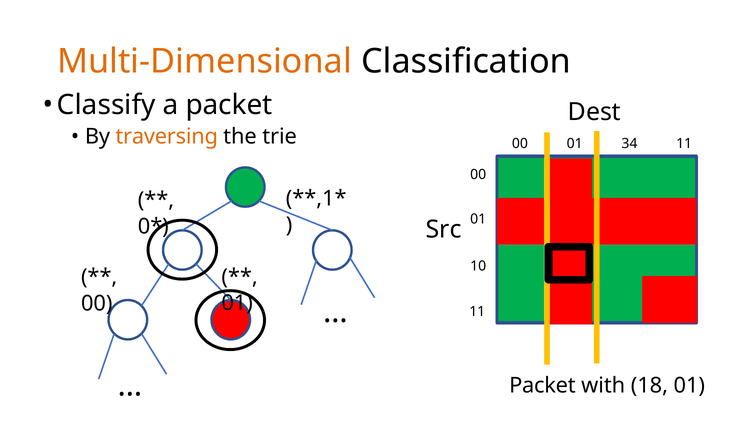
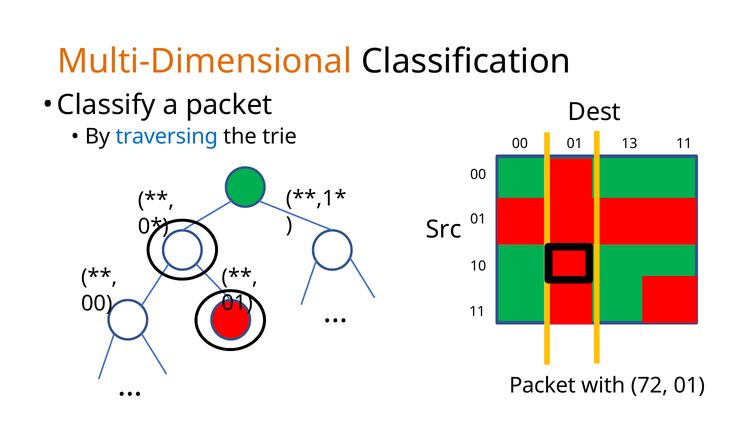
traversing colour: orange -> blue (167, 137)
34: 34 -> 13 (629, 144)
18: 18 -> 72 (649, 385)
